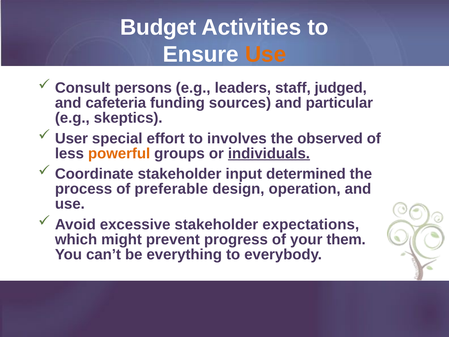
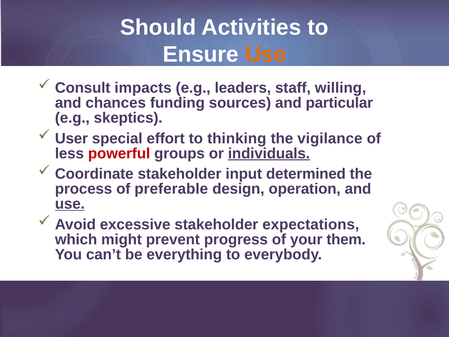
Budget: Budget -> Should (158, 27)
persons: persons -> impacts (143, 88)
judged: judged -> willing (341, 88)
cafeteria: cafeteria -> chances (116, 103)
involves: involves -> thinking (237, 138)
observed: observed -> vigilance (330, 138)
powerful colour: orange -> red (119, 153)
use underline: none -> present (70, 204)
